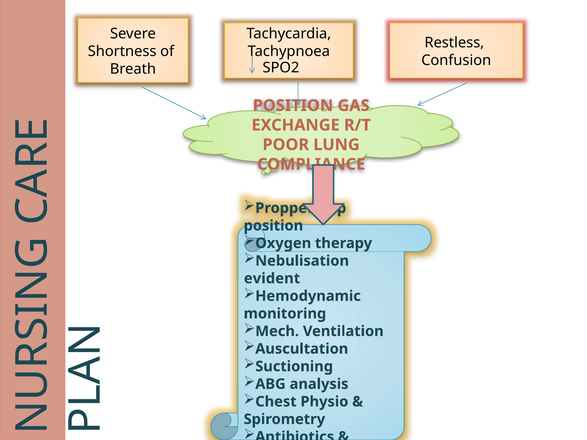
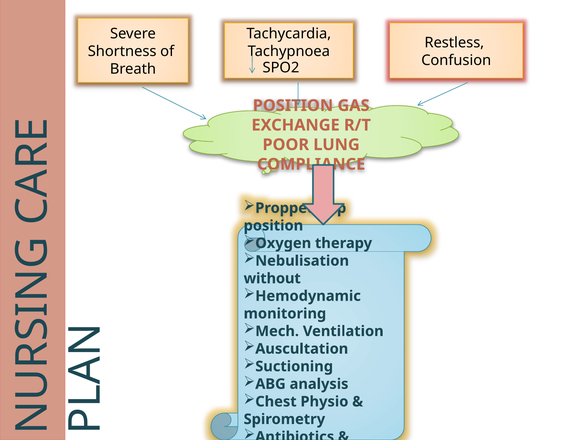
evident: evident -> without (272, 279)
